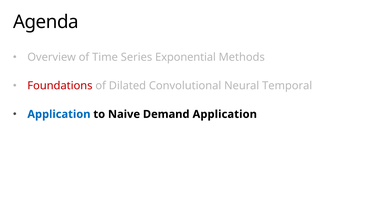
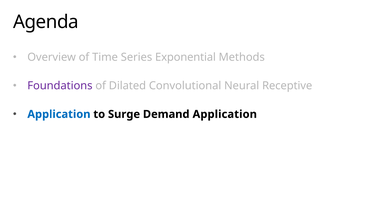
Foundations colour: red -> purple (60, 86)
Temporal: Temporal -> Receptive (287, 86)
Naive: Naive -> Surge (124, 114)
